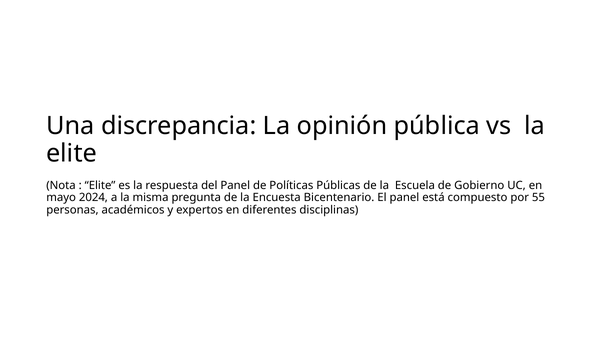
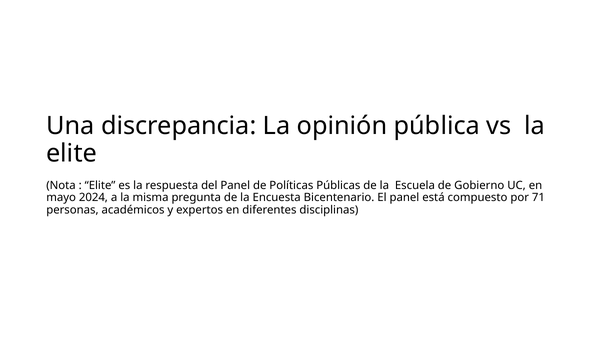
55: 55 -> 71 (538, 198)
